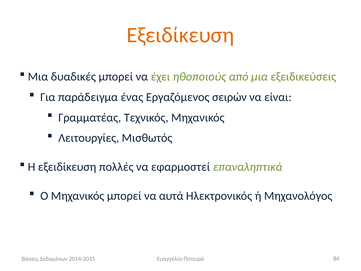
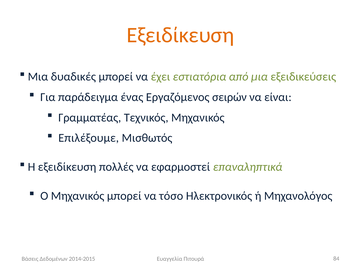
ηθοποιούς: ηθοποιούς -> εστιατόρια (200, 77)
Λειτουργίες: Λειτουργίες -> Επιλέξουμε (89, 138)
αυτά: αυτά -> τόσο (171, 196)
